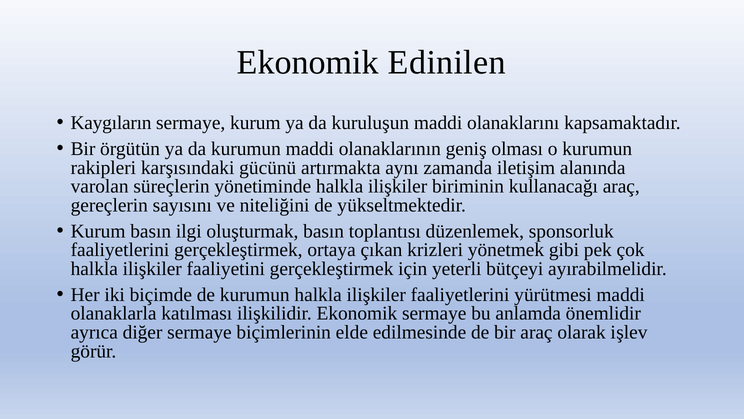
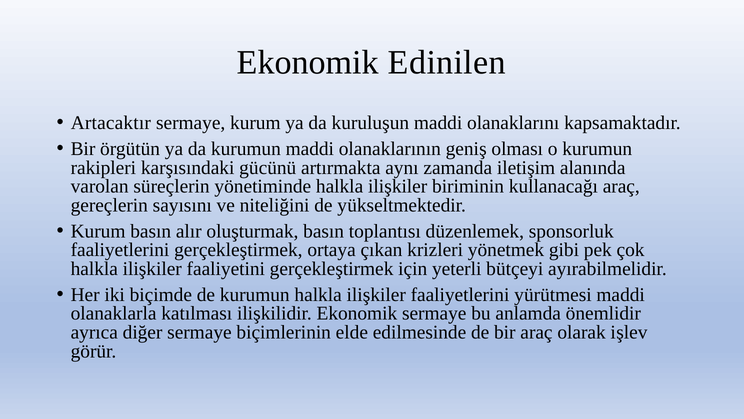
Kaygıların: Kaygıların -> Artacaktır (111, 123)
ilgi: ilgi -> alır (189, 231)
